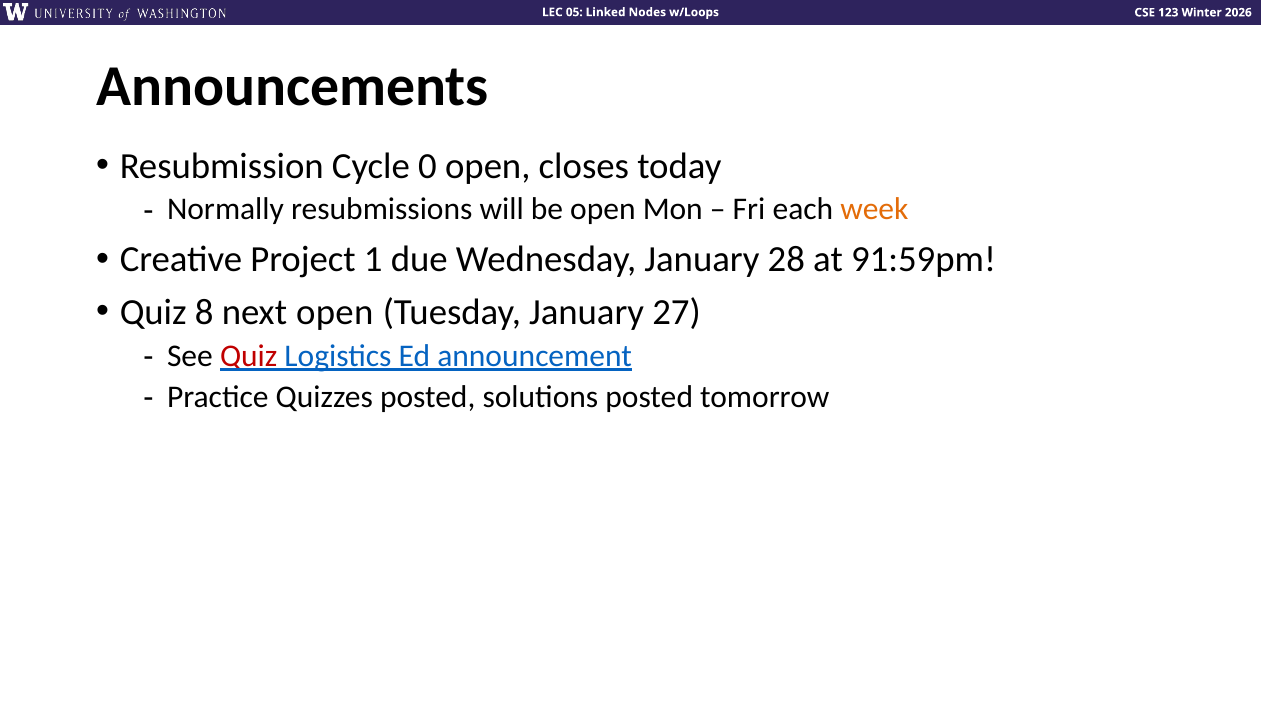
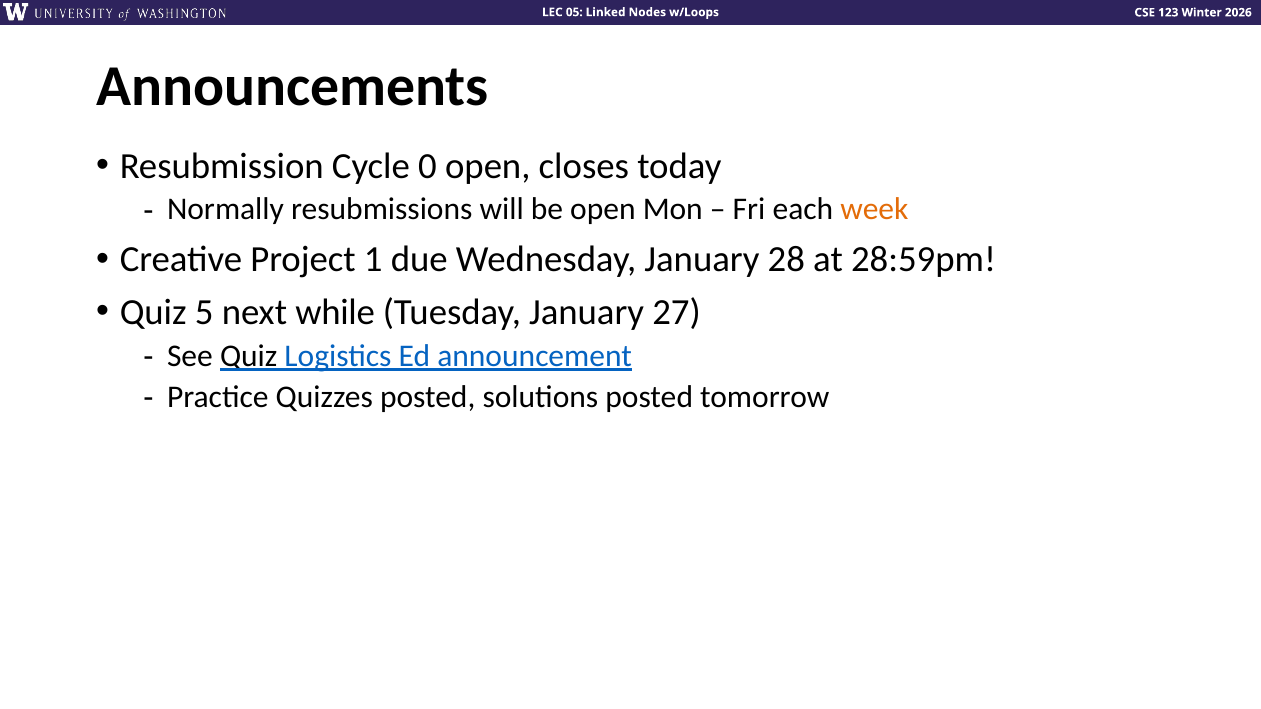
91:59pm: 91:59pm -> 28:59pm (924, 260)
8: 8 -> 5 (204, 312)
next open: open -> while (335, 312)
Quiz colour: red -> black (249, 356)
